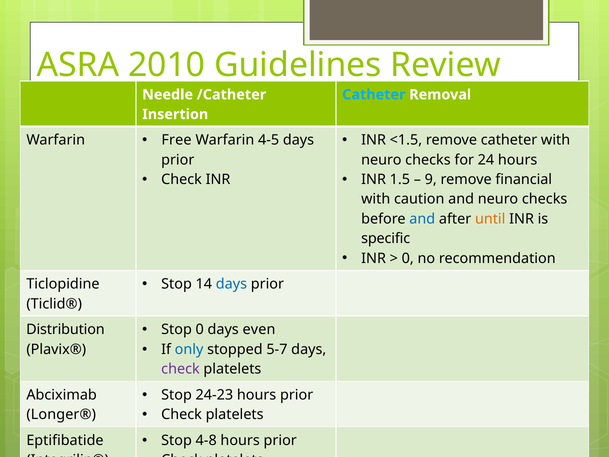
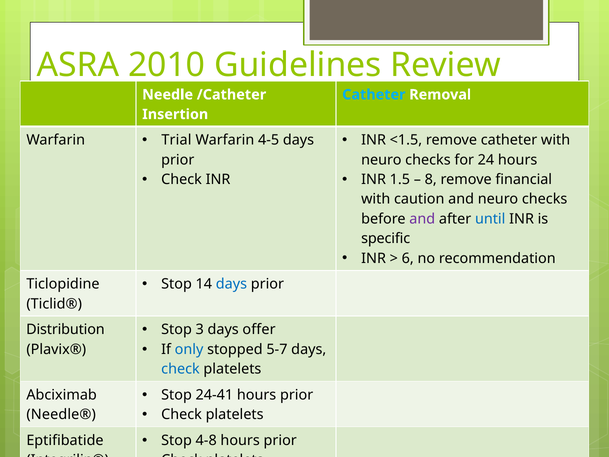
Free: Free -> Trial (176, 140)
9: 9 -> 8 (431, 179)
and colour: blue -> purple (422, 219)
until colour: orange -> blue (490, 219)
0: 0 -> 6 (408, 258)
Stop 0: 0 -> 3 (200, 329)
even: even -> offer (259, 329)
check colour: purple -> blue (180, 369)
24-23: 24-23 -> 24-41 (214, 395)
Longer®: Longer® -> Needle® (61, 414)
